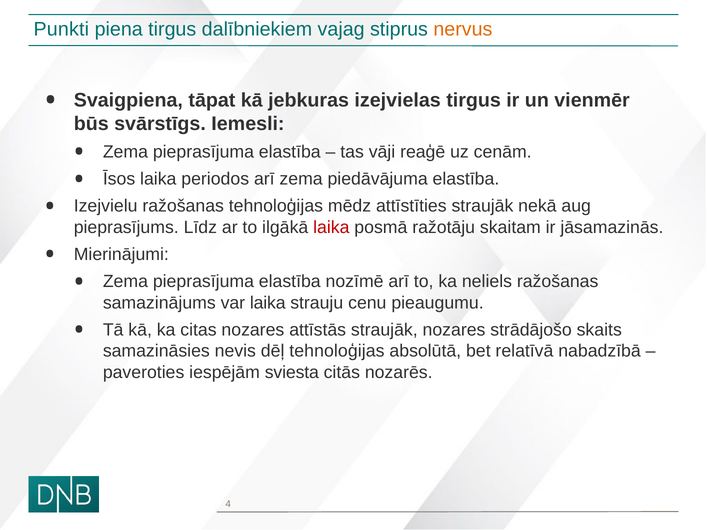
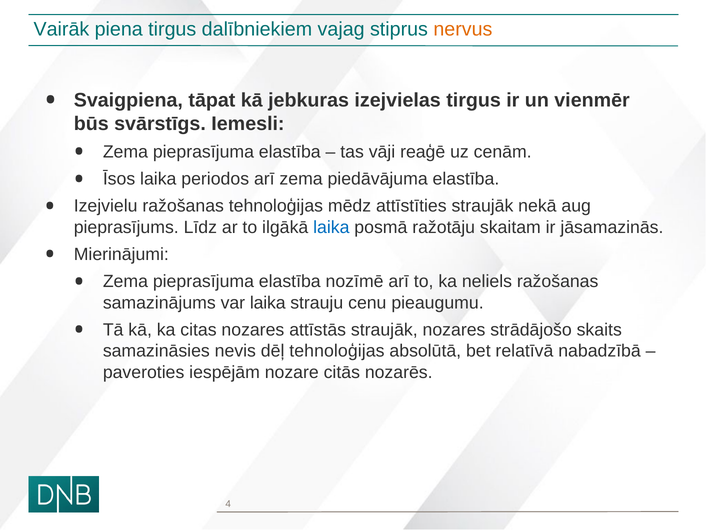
Punkti: Punkti -> Vairāk (61, 29)
laika colour: red -> blue (331, 227)
sviesta: sviesta -> nozare (292, 372)
